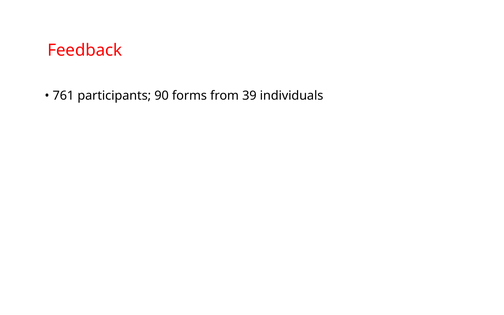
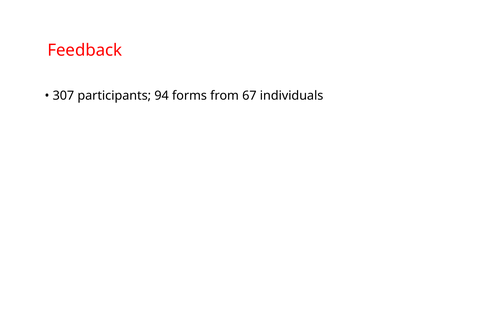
761: 761 -> 307 (63, 96)
90: 90 -> 94 (162, 96)
39: 39 -> 67 (249, 96)
